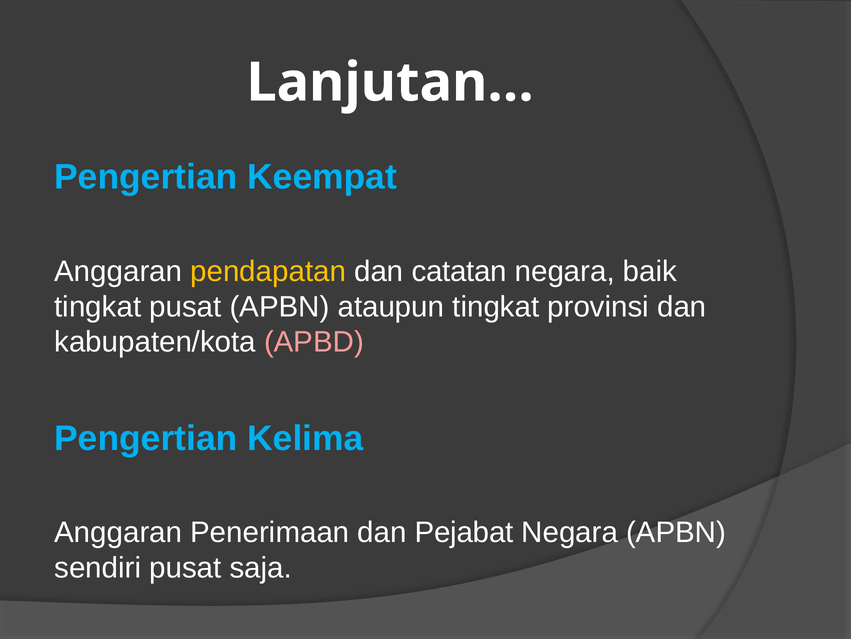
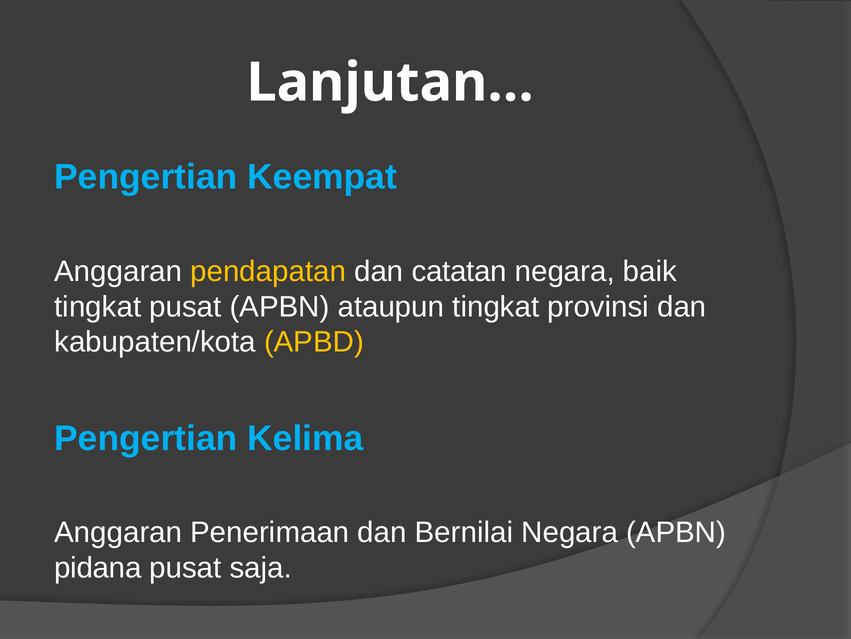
APBD colour: pink -> yellow (314, 342)
Pejabat: Pejabat -> Bernilai (464, 532)
sendiri: sendiri -> pidana (98, 567)
